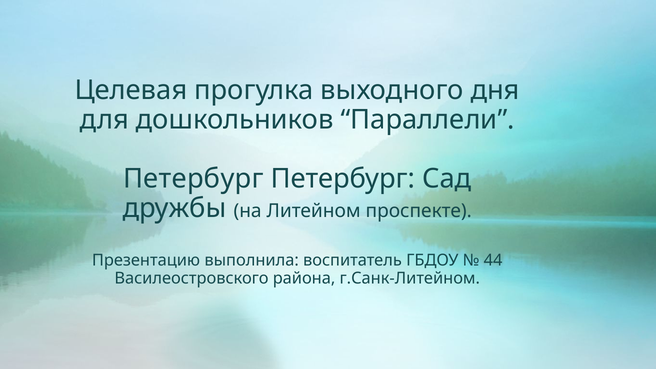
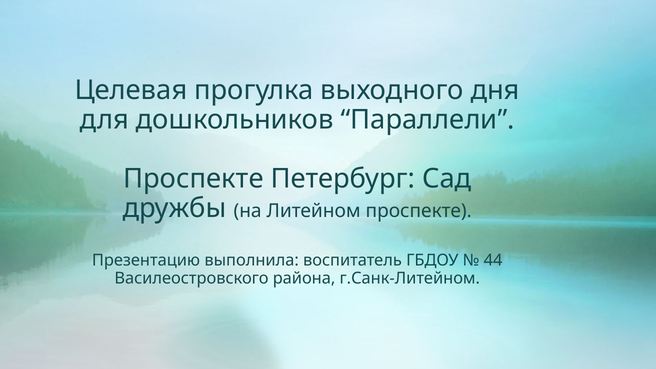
Петербург: Петербург -> Проспекте (193, 179)
